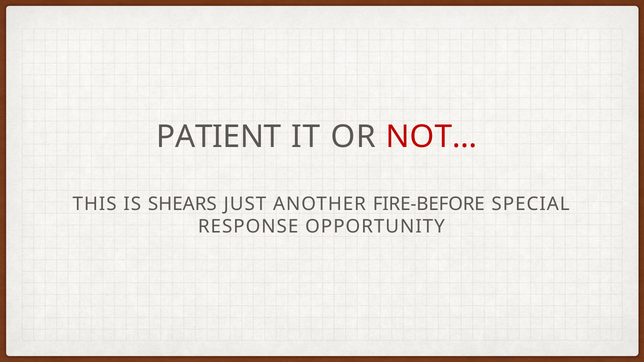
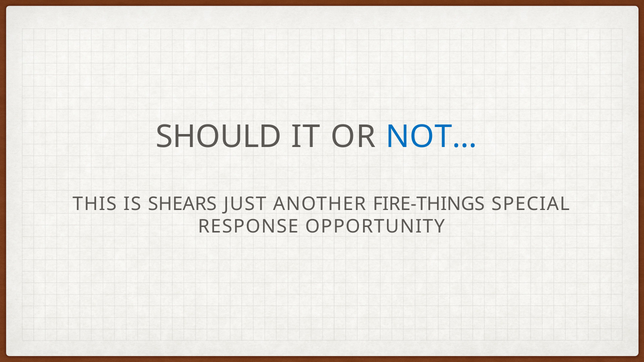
PATIENT: PATIENT -> SHOULD (219, 137)
NOT… colour: red -> blue (431, 137)
FIRE-BEFORE: FIRE-BEFORE -> FIRE-THINGS (429, 204)
